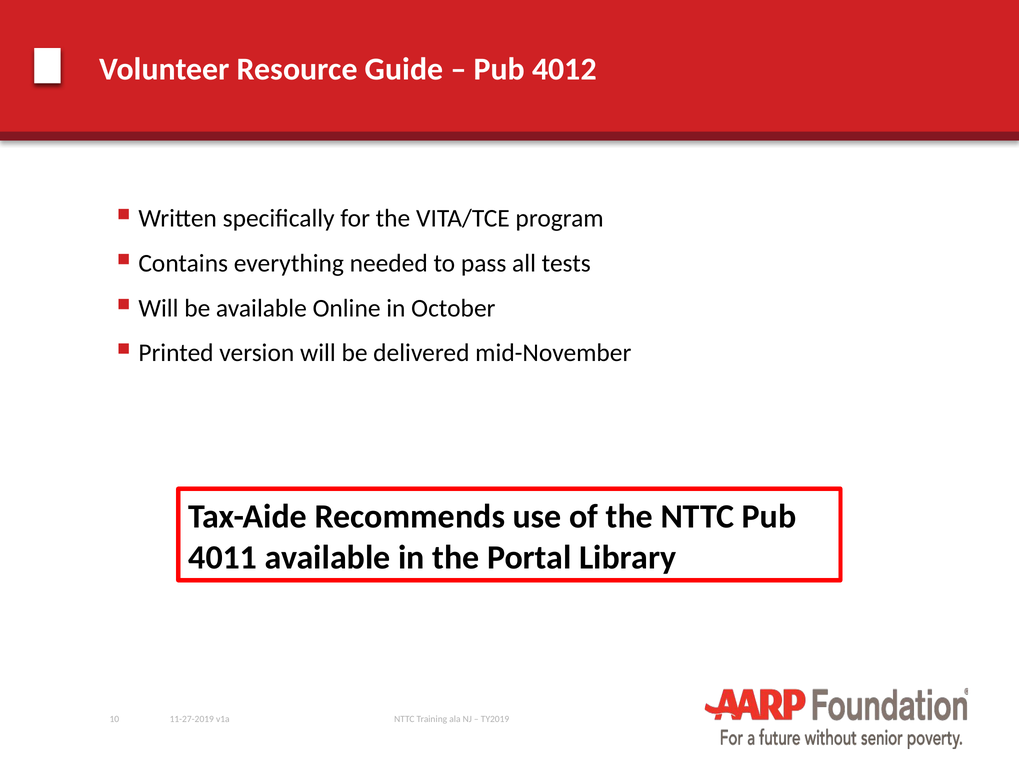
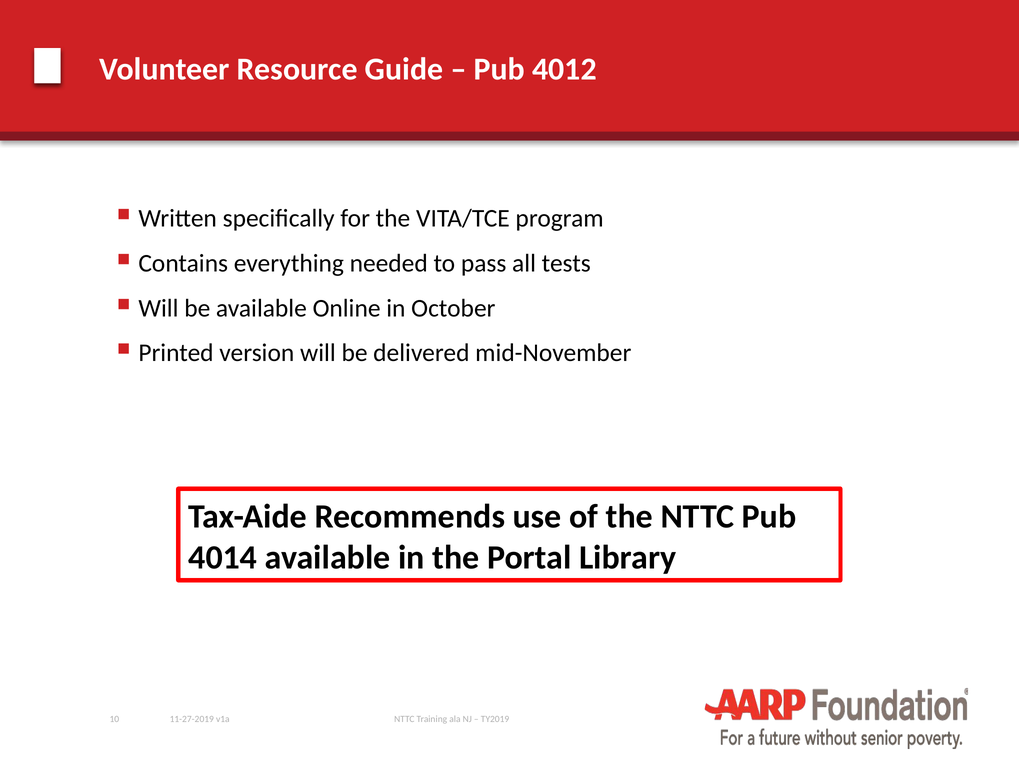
4011: 4011 -> 4014 (223, 558)
